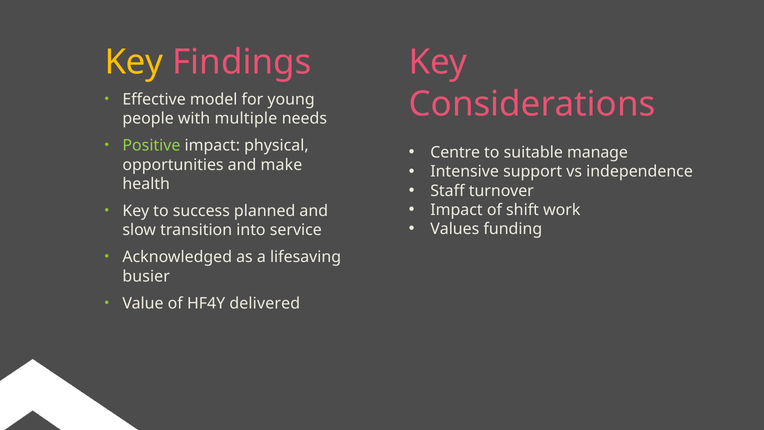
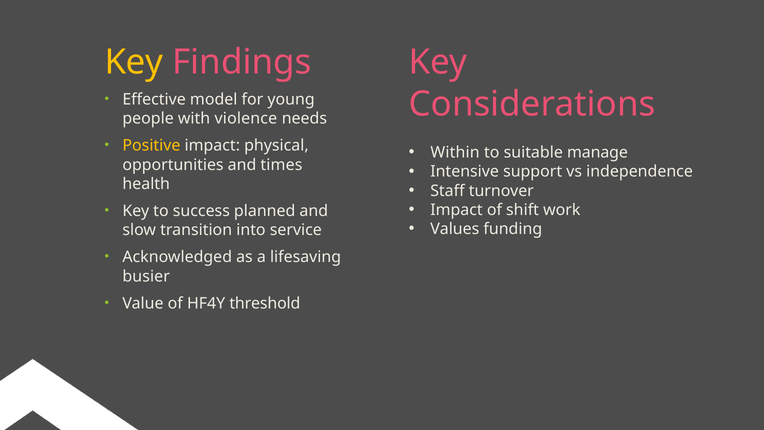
multiple: multiple -> violence (246, 119)
Positive colour: light green -> yellow (151, 146)
Centre: Centre -> Within (455, 153)
make: make -> times (281, 165)
delivered: delivered -> threshold (265, 303)
